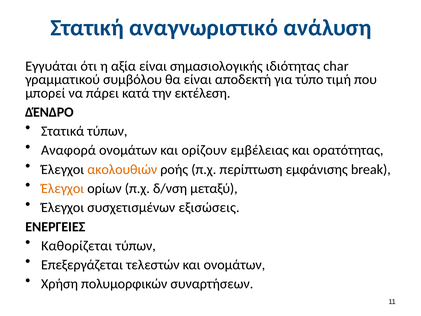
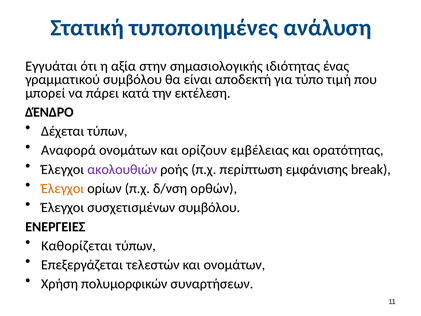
αναγνωριστικό: αναγνωριστικό -> τυποποιημένες (204, 28)
αξία είναι: είναι -> στην (153, 66)
char: char -> ένας (336, 66)
Στατικά: Στατικά -> Δέχεται (63, 131)
ακολουθιών colour: orange -> purple (122, 169)
μεταξύ: μεταξύ -> ορθών (214, 188)
συσχετισμένων εξισώσεις: εξισώσεις -> συμβόλου (209, 207)
